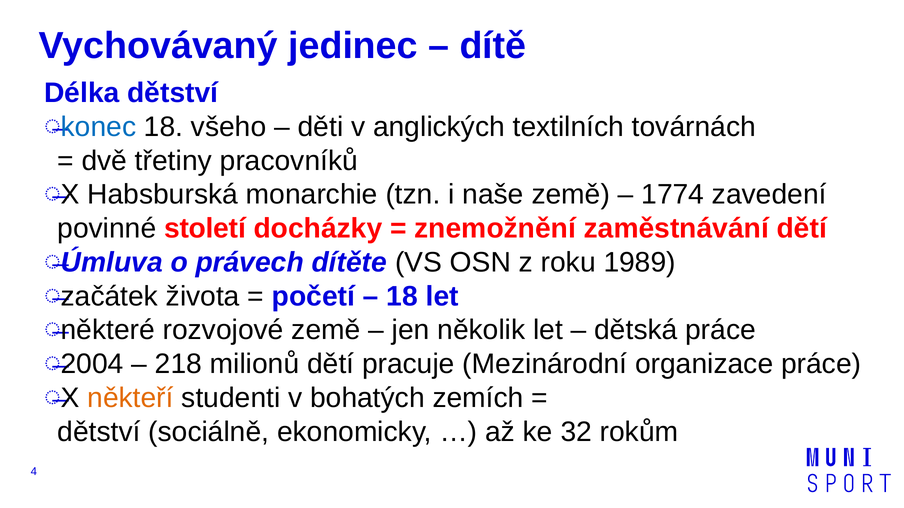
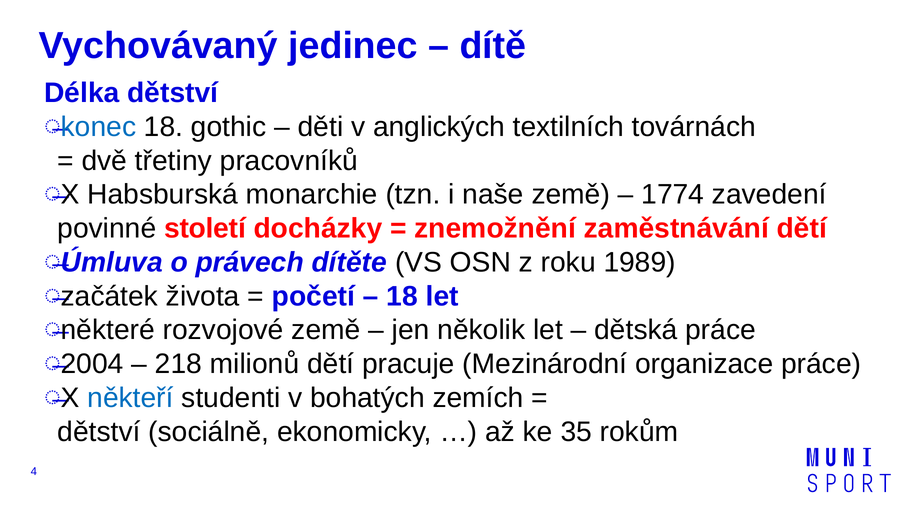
všeho: všeho -> gothic (229, 127)
někteří colour: orange -> blue (131, 398)
32: 32 -> 35 (576, 432)
